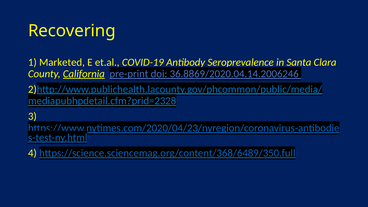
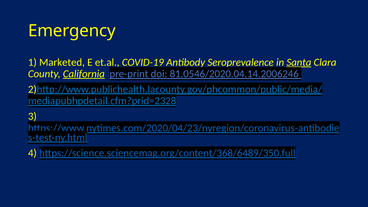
Recovering: Recovering -> Emergency (72, 31)
Santa underline: none -> present (299, 62)
36.8869/2020.04.14.2006246: 36.8869/2020.04.14.2006246 -> 81.0546/2020.04.14.2006246 (234, 74)
